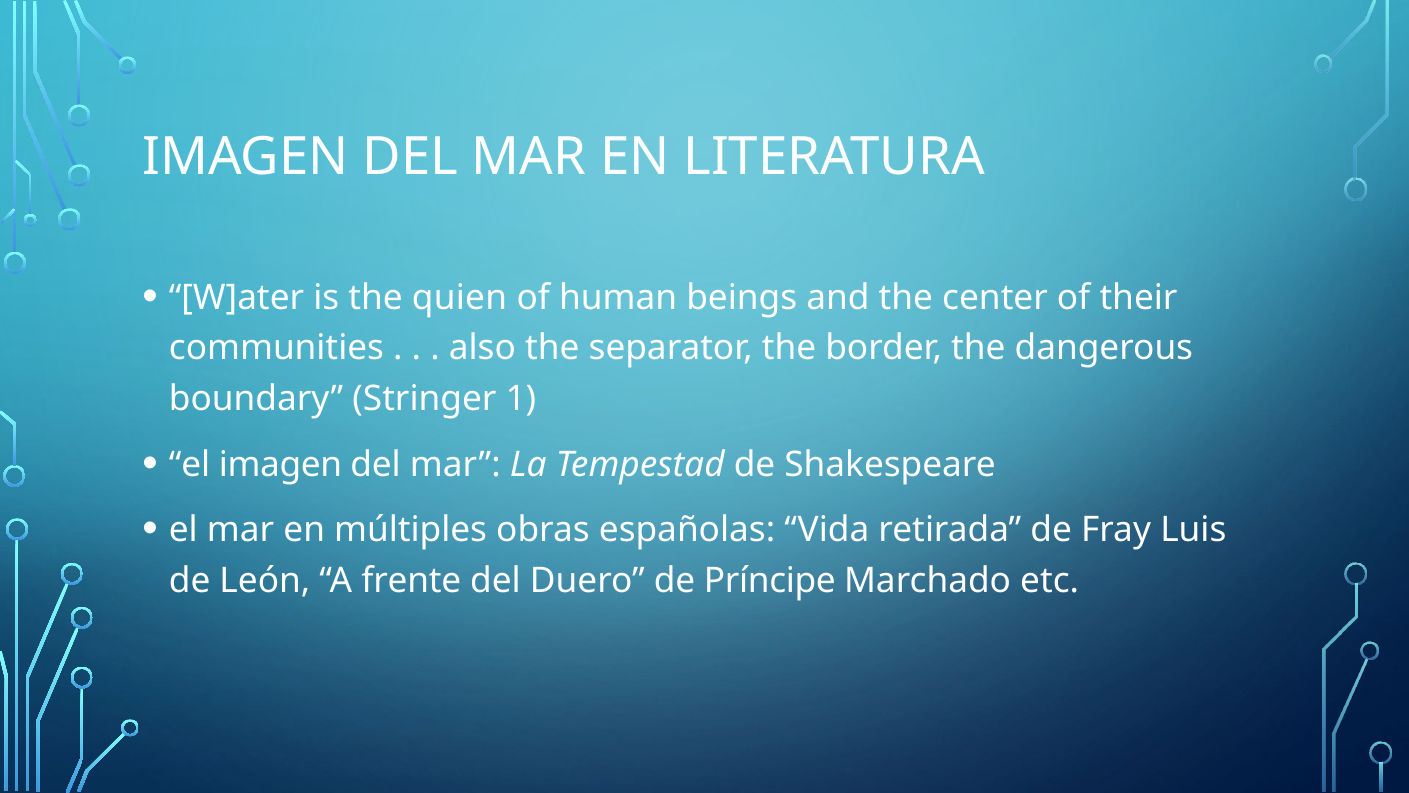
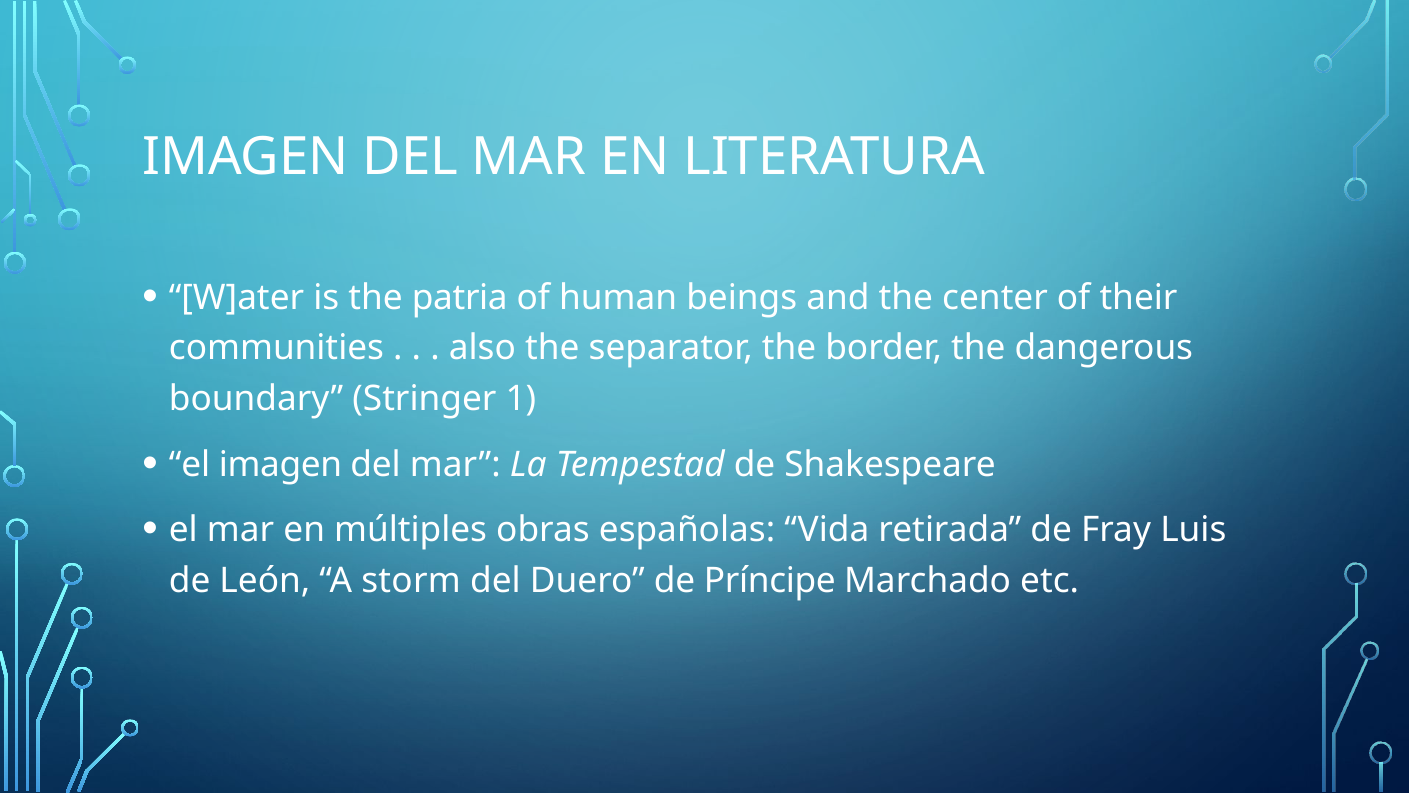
quien: quien -> patria (460, 297)
frente: frente -> storm (411, 580)
